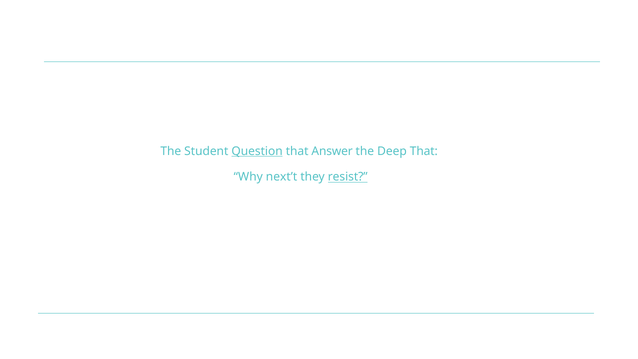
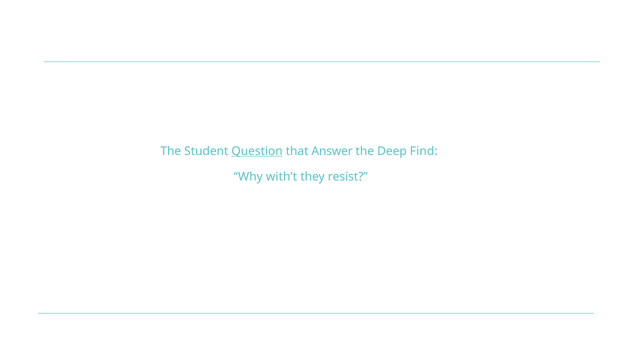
Deep That: That -> Find (424, 151)
next’t: next’t -> with’t (282, 177)
resist underline: present -> none (348, 177)
